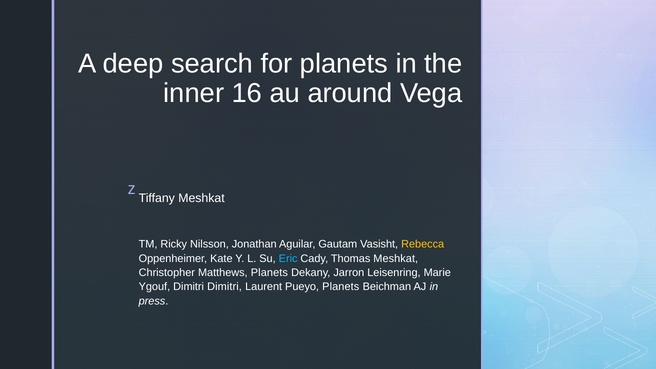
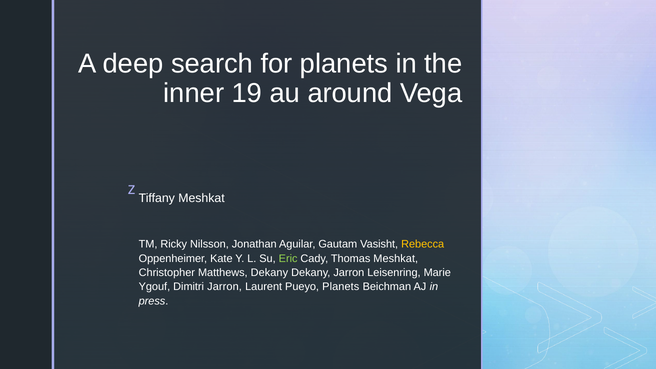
16: 16 -> 19 (247, 93)
Eric colour: light blue -> light green (288, 258)
Matthews Planets: Planets -> Dekany (269, 273)
Dimitri Dimitri: Dimitri -> Jarron (225, 287)
